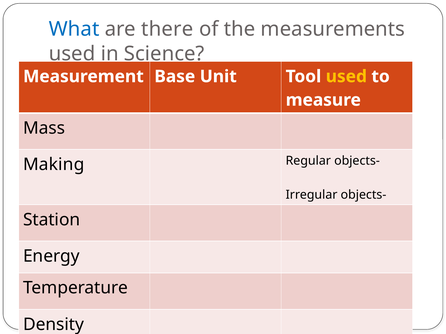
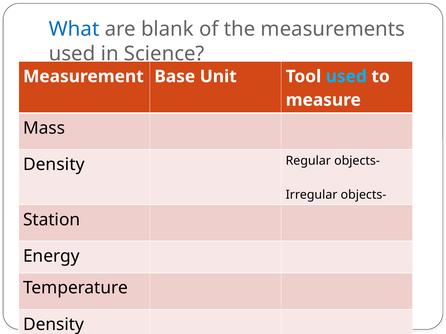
there: there -> blank (167, 29)
used colour: yellow -> light blue (346, 77)
Making: Making -> Density (54, 165)
